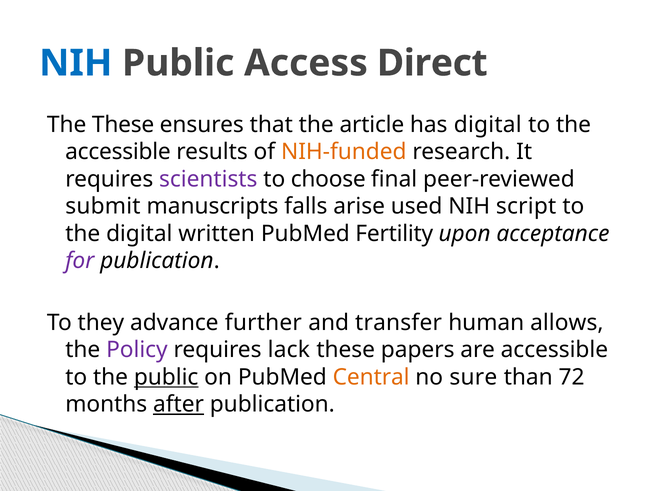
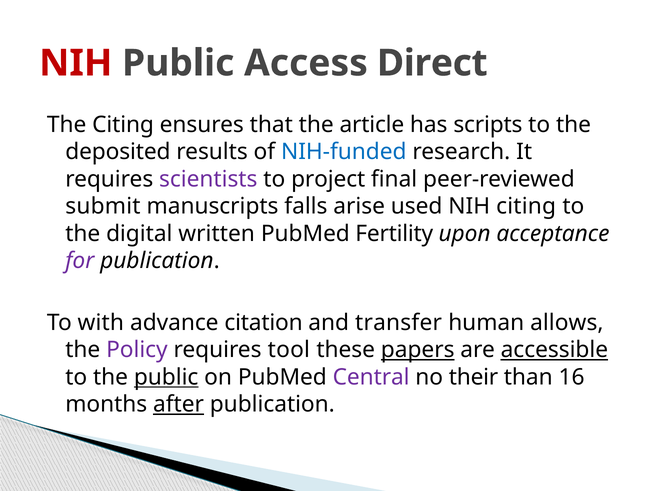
NIH colour: blue -> red (76, 63)
The These: These -> Citing (123, 124)
has digital: digital -> scripts (488, 124)
accessible: accessible -> deposited (118, 152)
NIH-funded colour: orange -> blue (344, 152)
choose: choose -> project (328, 179)
NIH script: script -> citing (526, 206)
they: they -> with (101, 322)
further: further -> citation (264, 322)
lack: lack -> tool (289, 350)
papers underline: none -> present (418, 350)
accessible underline: none -> present (554, 350)
Central colour: orange -> purple (371, 377)
sure: sure -> their (474, 377)
72: 72 -> 16 (572, 377)
